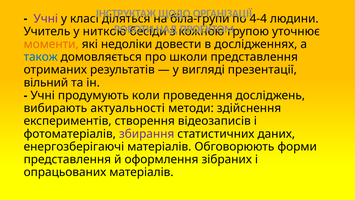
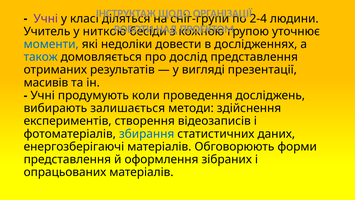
біла-групи: біла-групи -> сніг-групи (200, 19)
4-4: 4-4 -> 2-4 (258, 19)
моменти colour: orange -> blue (51, 44)
школи: школи -> дослід (188, 57)
вільний: вільний -> масивів (46, 83)
актуальності: актуальності -> залишається (128, 108)
збирання colour: purple -> blue (147, 134)
